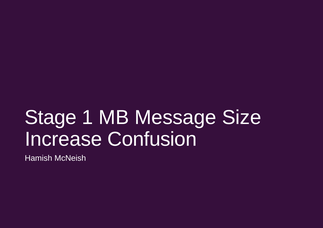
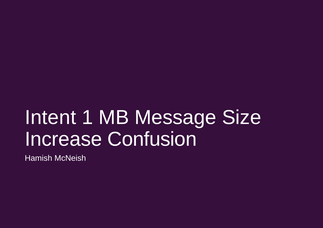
Stage: Stage -> Intent (50, 118)
